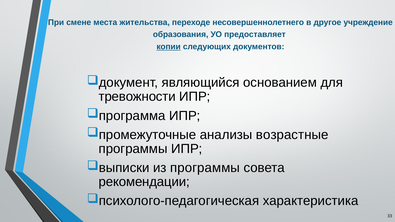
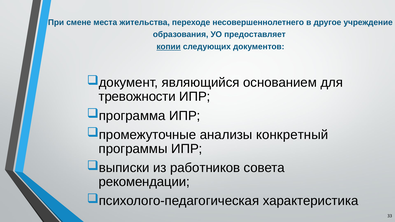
возрастные: возрастные -> конкретный (292, 135)
из программы: программы -> работников (205, 168)
